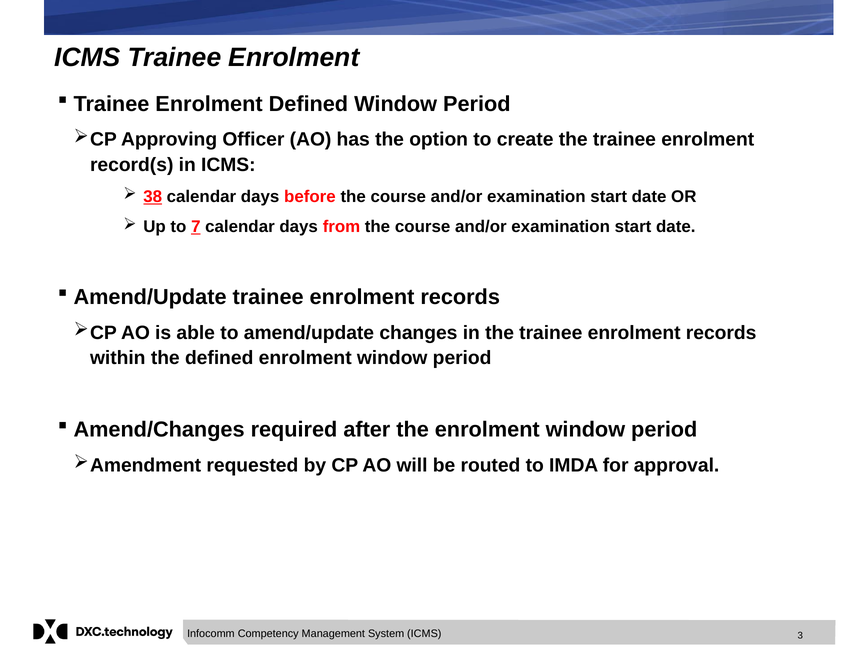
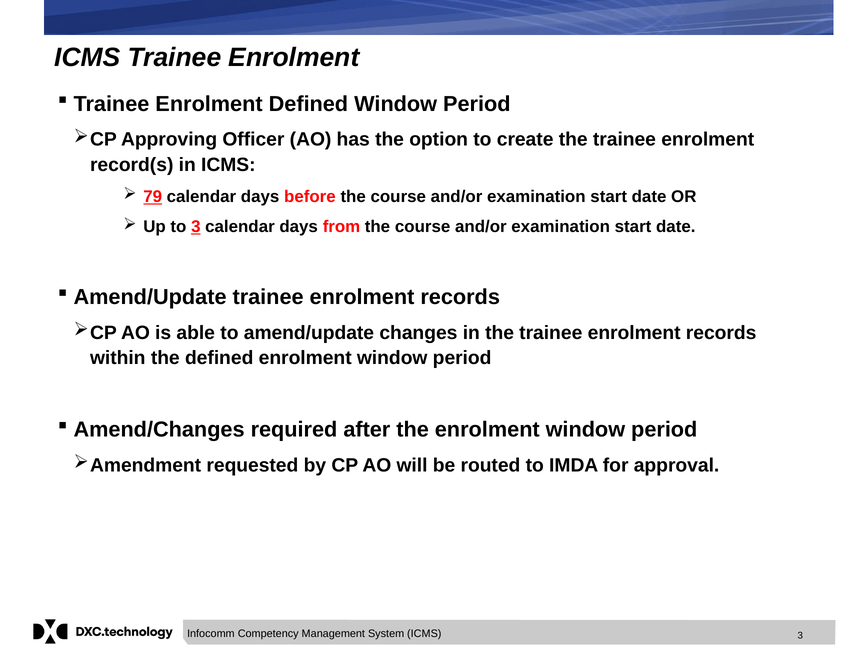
38: 38 -> 79 (153, 196)
to 7: 7 -> 3 (196, 227)
